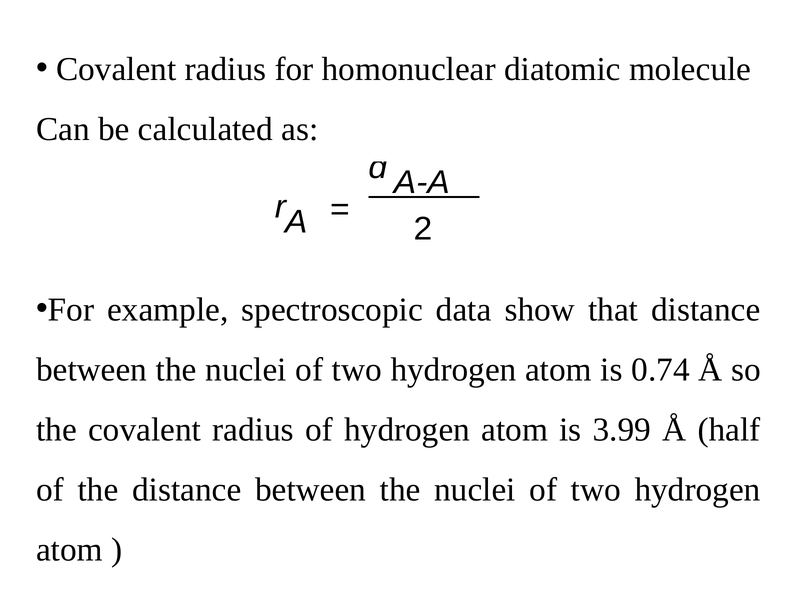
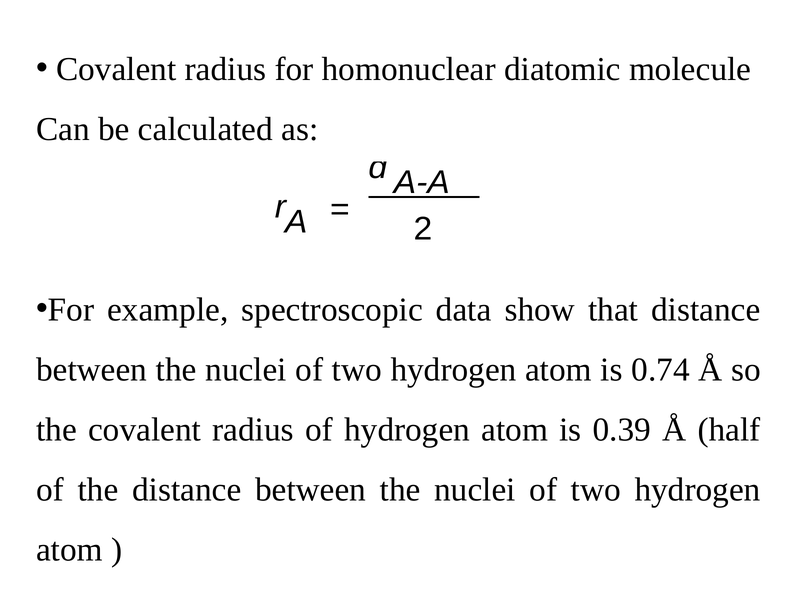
3.99: 3.99 -> 0.39 (622, 430)
